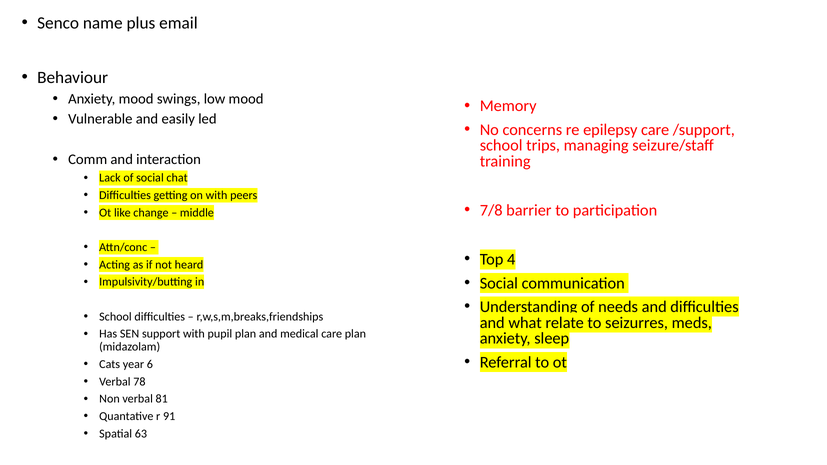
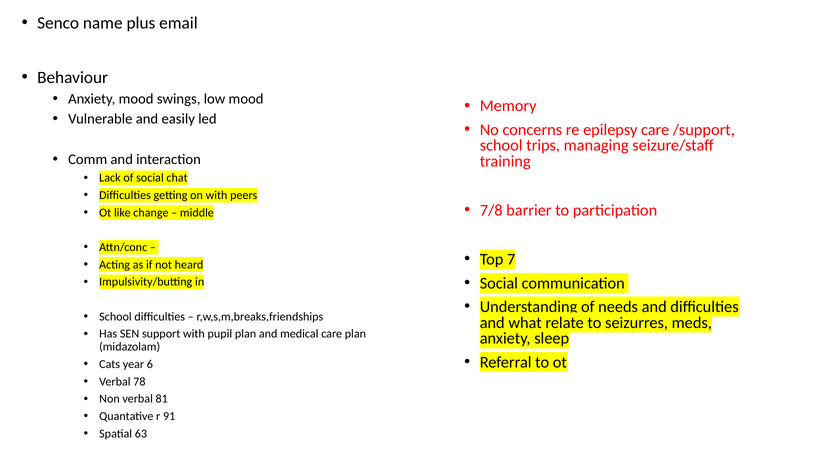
4: 4 -> 7 (511, 260)
